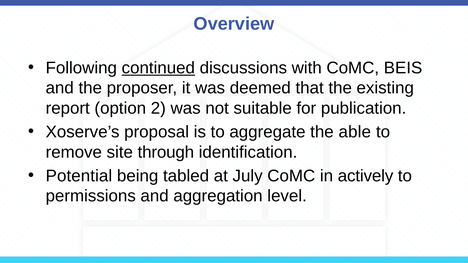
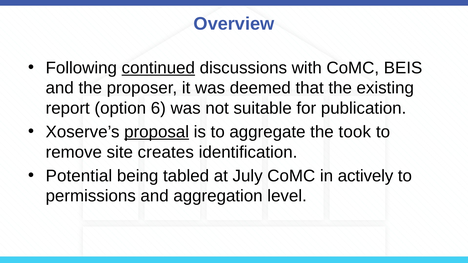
2: 2 -> 6 (158, 108)
proposal underline: none -> present (157, 132)
able: able -> took (355, 132)
through: through -> creates (166, 152)
